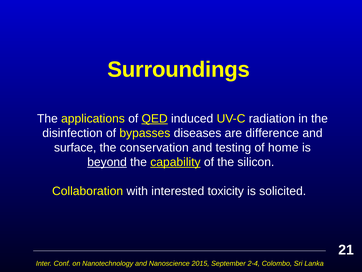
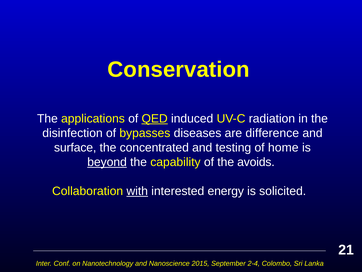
Surroundings: Surroundings -> Conservation (179, 69)
conservation: conservation -> concentrated (154, 147)
capability underline: present -> none (175, 162)
silicon: silicon -> avoids (256, 162)
with underline: none -> present (137, 191)
toxicity: toxicity -> energy (226, 191)
